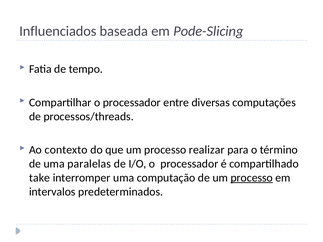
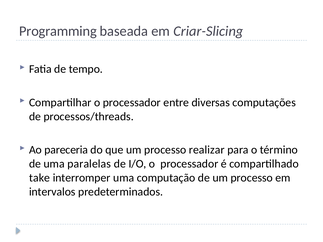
Influenciados: Influenciados -> Programming (58, 31)
Pode-Slicing: Pode-Slicing -> Criar-Slicing (208, 31)
contexto: contexto -> pareceria (66, 150)
processo underline: present -> none (252, 178)
